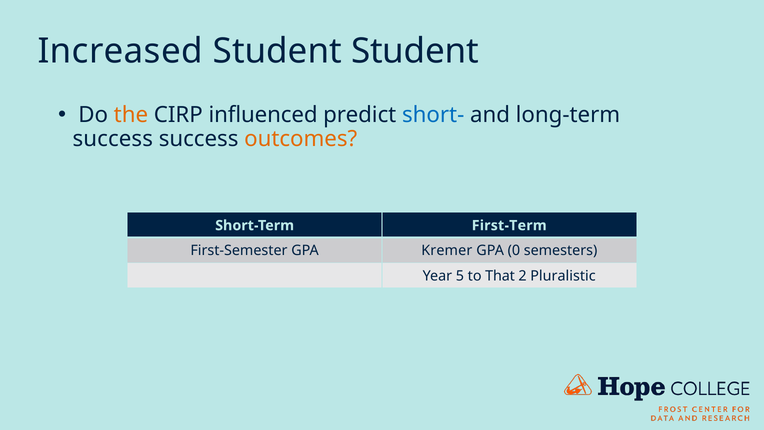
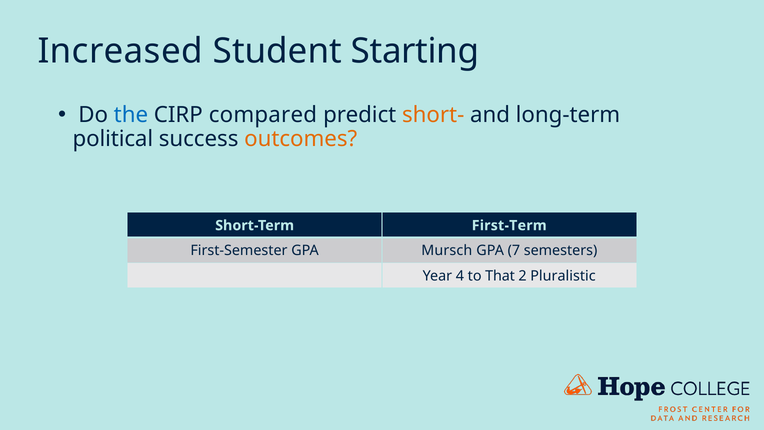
Student Student: Student -> Starting (415, 51)
the colour: orange -> blue (131, 115)
influenced: influenced -> compared (263, 115)
short- colour: blue -> orange (433, 115)
success: success -> political (113, 139)
Kremer: Kremer -> Mursch (447, 251)
0: 0 -> 7 (514, 251)
5: 5 -> 4 (460, 276)
